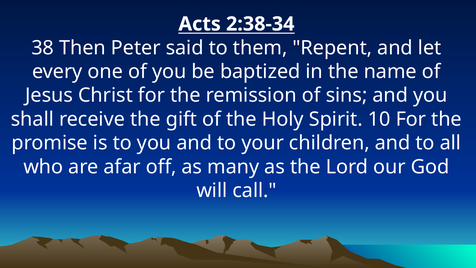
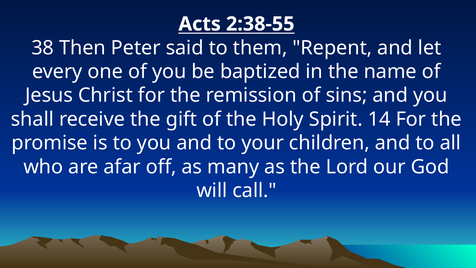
2:38-34: 2:38-34 -> 2:38-55 (260, 24)
10: 10 -> 14 (379, 119)
